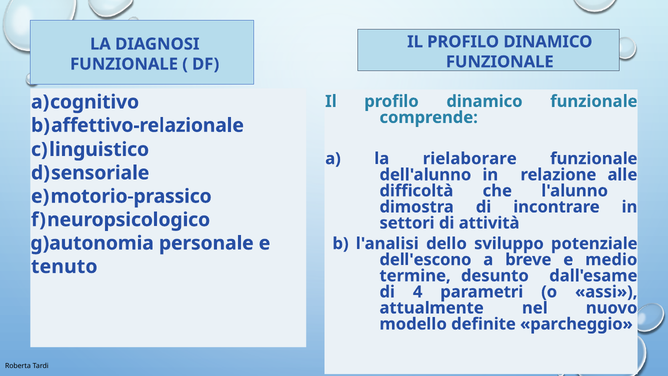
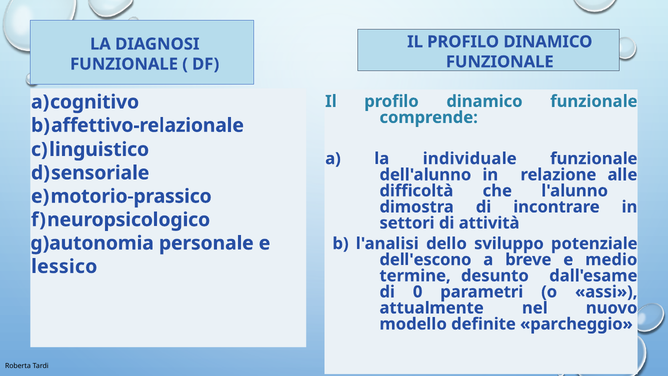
rielaborare: rielaborare -> individuale (470, 159)
tenuto: tenuto -> lessico (64, 266)
4: 4 -> 0 (418, 292)
